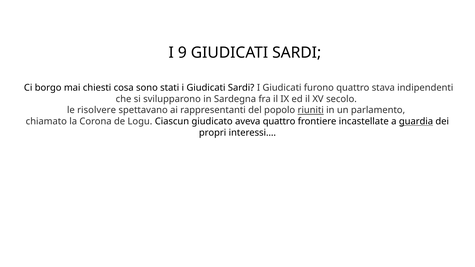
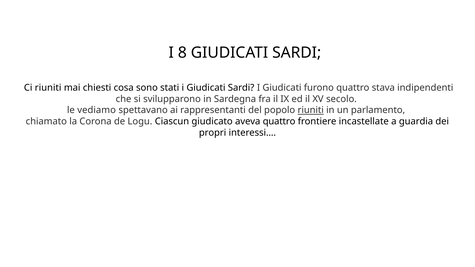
9: 9 -> 8 (182, 53)
Ci borgo: borgo -> riuniti (48, 88)
risolvere: risolvere -> vediamo (97, 110)
guardia underline: present -> none (416, 122)
